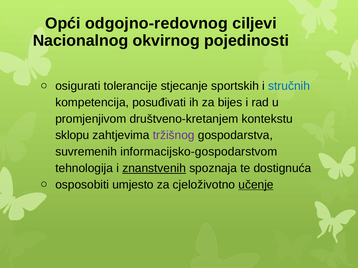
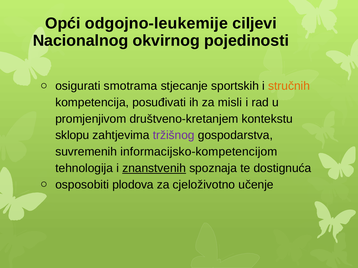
odgojno-redovnog: odgojno-redovnog -> odgojno-leukemije (156, 23)
tolerancije: tolerancije -> smotrama (131, 86)
stručnih colour: blue -> orange (289, 86)
bijes: bijes -> misli (230, 103)
informacijsko-gospodarstvom: informacijsko-gospodarstvom -> informacijsko-kompetencijom (199, 152)
umjesto: umjesto -> plodova (133, 185)
učenje underline: present -> none (256, 185)
